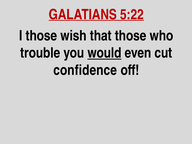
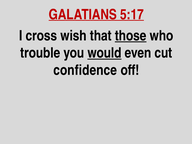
5:22: 5:22 -> 5:17 (132, 15)
I those: those -> cross (41, 36)
those underline: none -> present (131, 36)
